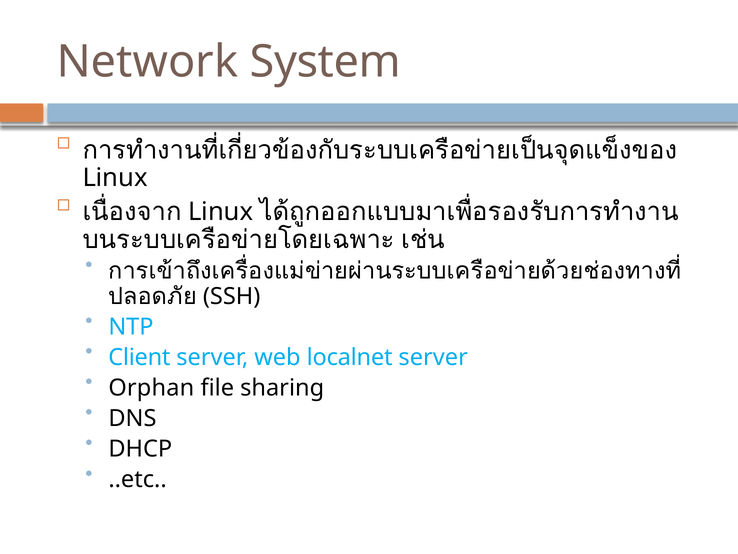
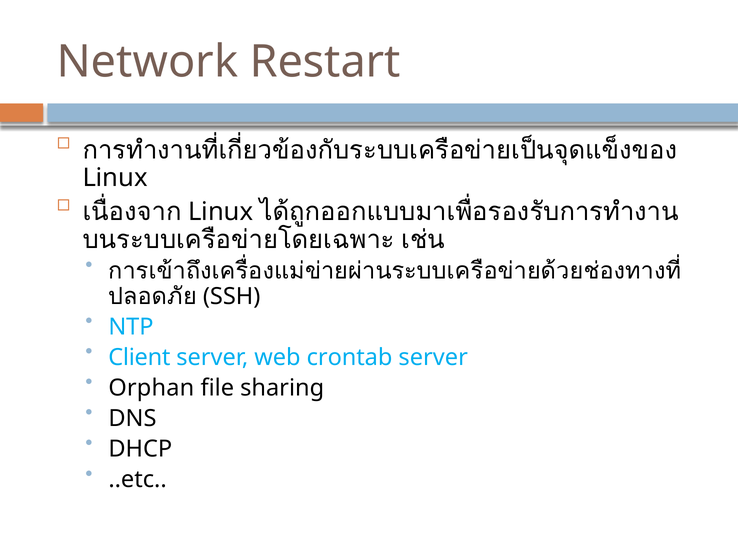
System: System -> Restart (325, 62)
localnet: localnet -> crontab (350, 357)
